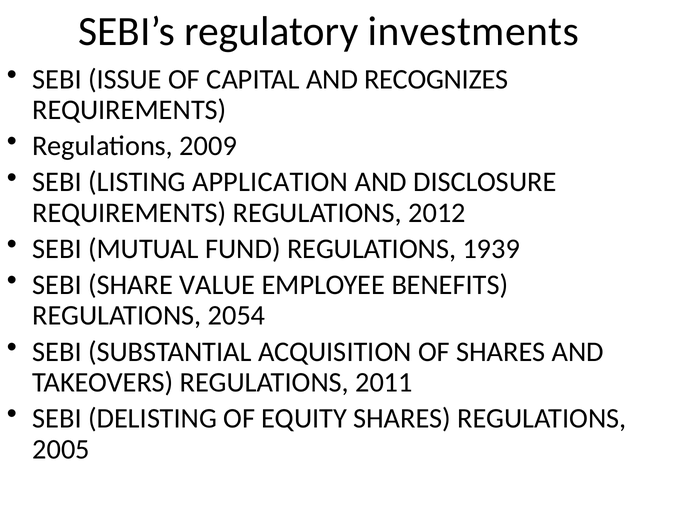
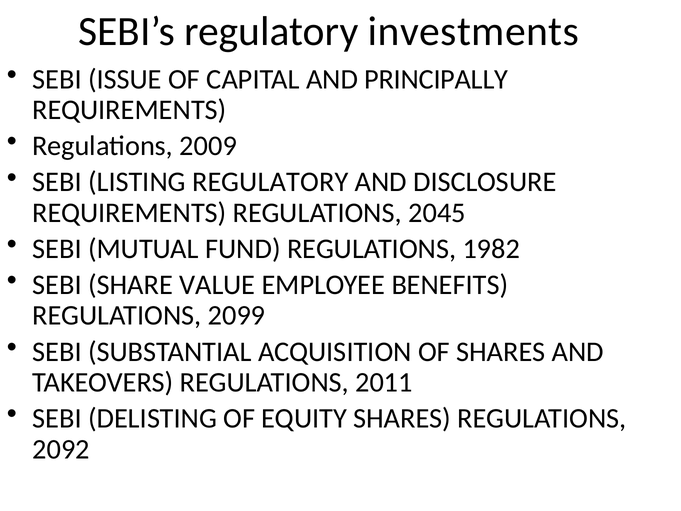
RECOGNIZES: RECOGNIZES -> PRINCIPALLY (436, 79)
LISTING APPLICATION: APPLICATION -> REGULATORY (270, 182)
2012: 2012 -> 2045 (437, 213)
1939: 1939 -> 1982 (491, 249)
2054: 2054 -> 2099 (237, 315)
2005: 2005 -> 2092 (61, 449)
